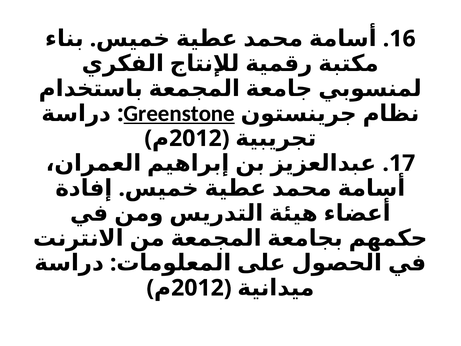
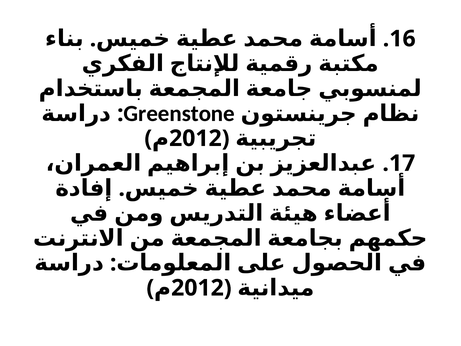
Greenstone underline: present -> none (179, 113)
